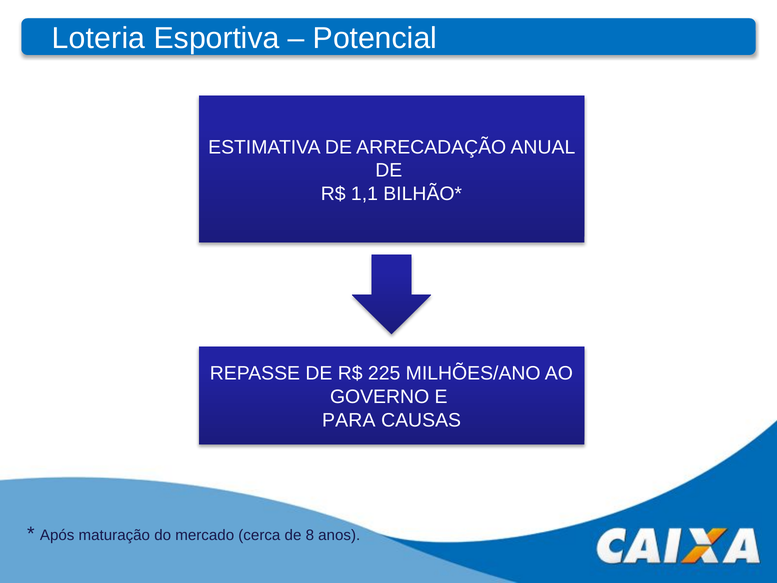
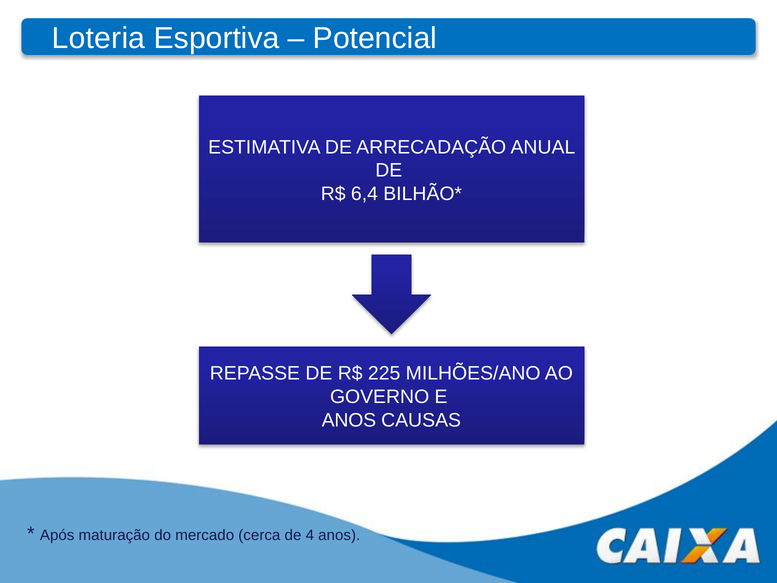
1,1: 1,1 -> 6,4 (364, 194)
PARA: PARA -> ANOS (349, 420)
8: 8 -> 4 (310, 535)
